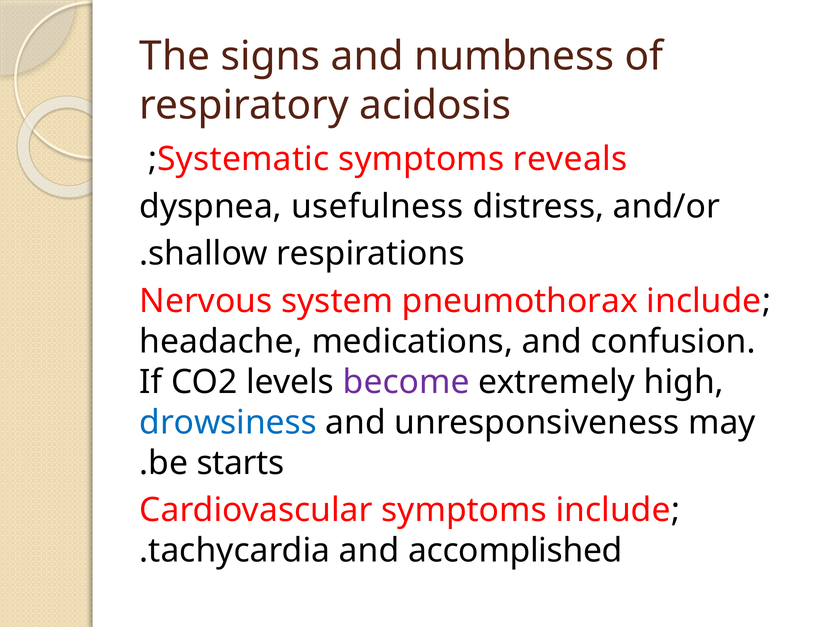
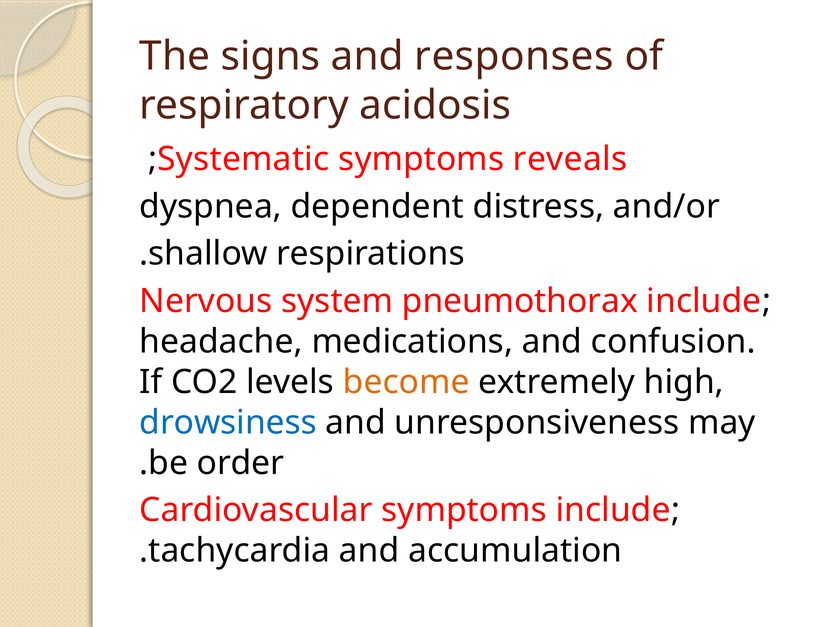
numbness: numbness -> responses (514, 56)
usefulness: usefulness -> dependent (377, 206)
become colour: purple -> orange (406, 382)
starts: starts -> order (240, 463)
accomplished: accomplished -> accumulation (515, 551)
